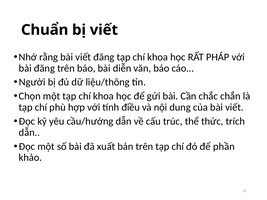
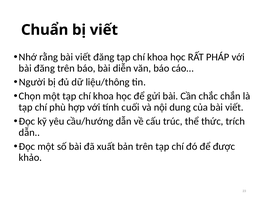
điều: điều -> cuối (131, 107)
phần: phần -> được (224, 147)
